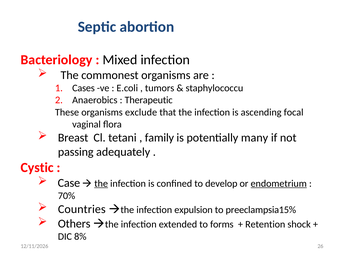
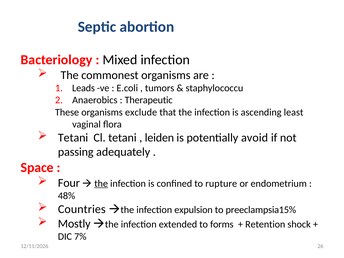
Cases: Cases -> Leads (83, 88)
focal: focal -> least (294, 112)
Breast: Breast -> Tetani (73, 138)
family: family -> leiden (159, 138)
many: many -> avoid (255, 138)
Cystic: Cystic -> Space (37, 168)
Case: Case -> Four (69, 183)
develop: develop -> rupture (221, 183)
endometrium underline: present -> none (279, 183)
70%: 70% -> 48% (67, 196)
Others: Others -> Mostly (74, 224)
8%: 8% -> 7% (80, 237)
